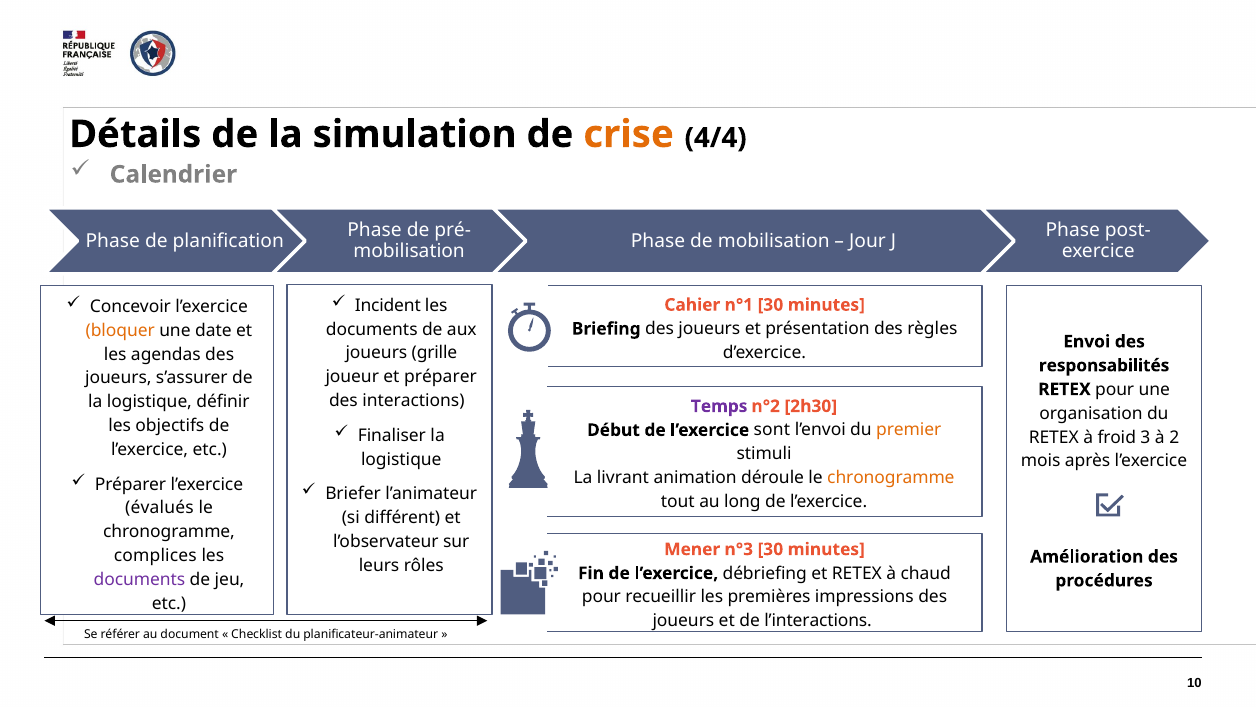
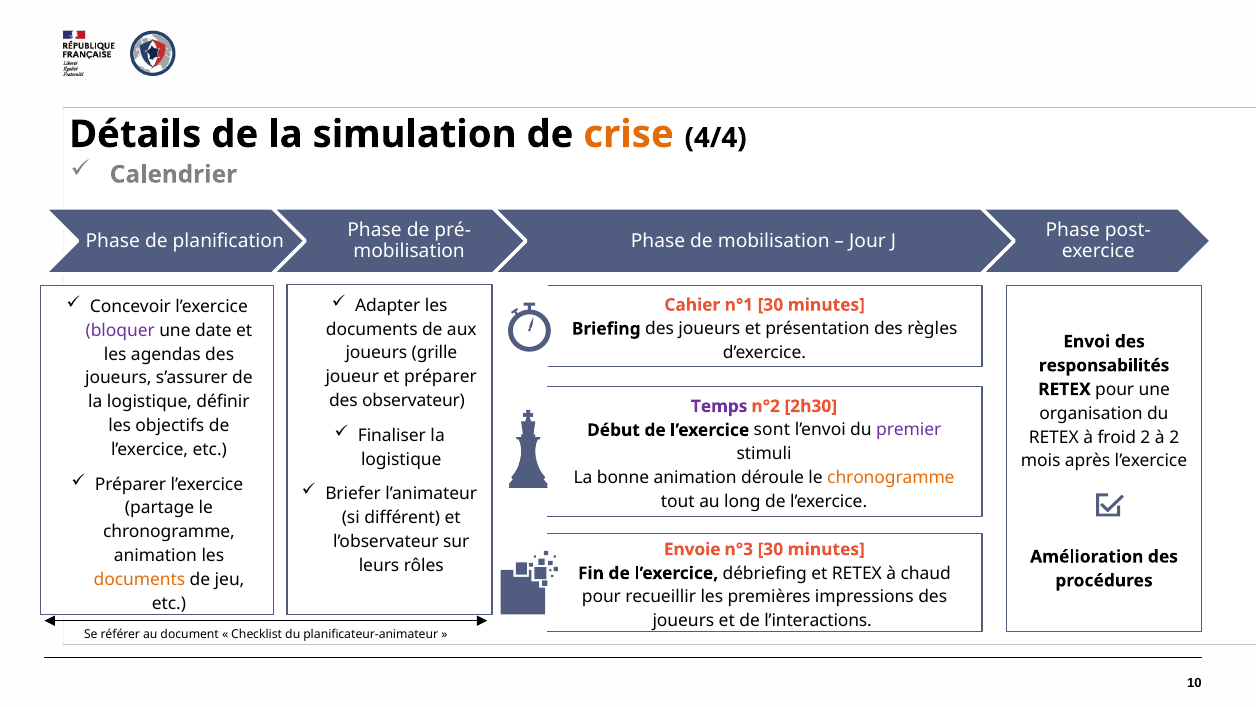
Incident: Incident -> Adapter (388, 305)
bloquer colour: orange -> purple (120, 330)
interactions: interactions -> observateur (413, 401)
premier colour: orange -> purple (909, 430)
froid 3: 3 -> 2 (1145, 437)
livrant: livrant -> bonne (623, 478)
évalués: évalués -> partage (160, 508)
Mener: Mener -> Envoie (692, 549)
complices: complices -> animation (155, 556)
documents colour: purple -> orange (139, 580)
